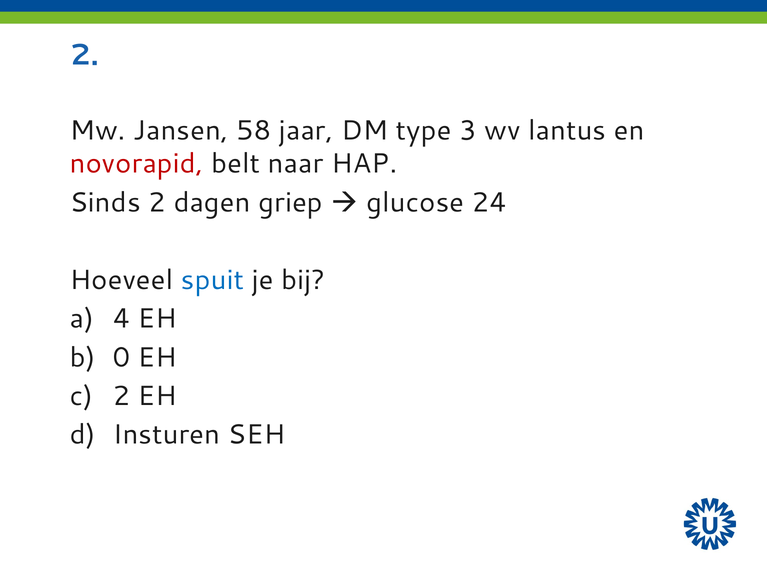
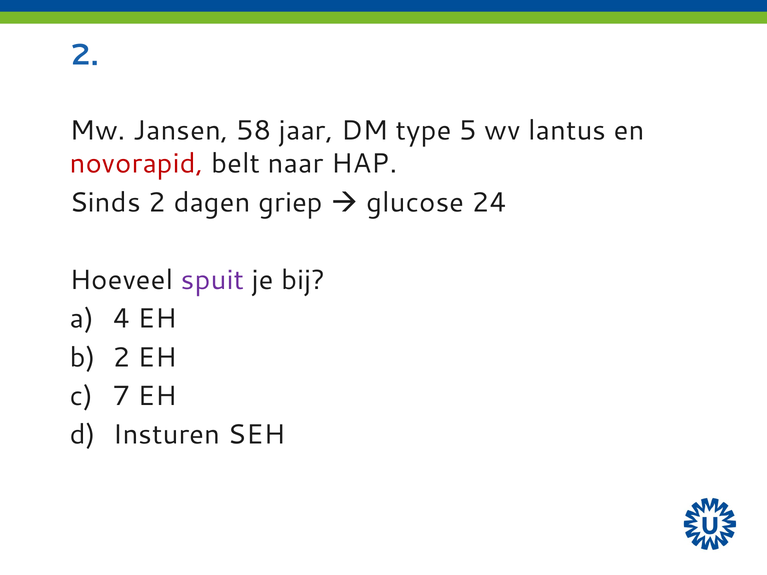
3: 3 -> 5 (468, 131)
spuit colour: blue -> purple (213, 280)
0: 0 -> 2 (122, 358)
2: 2 -> 7 (122, 396)
